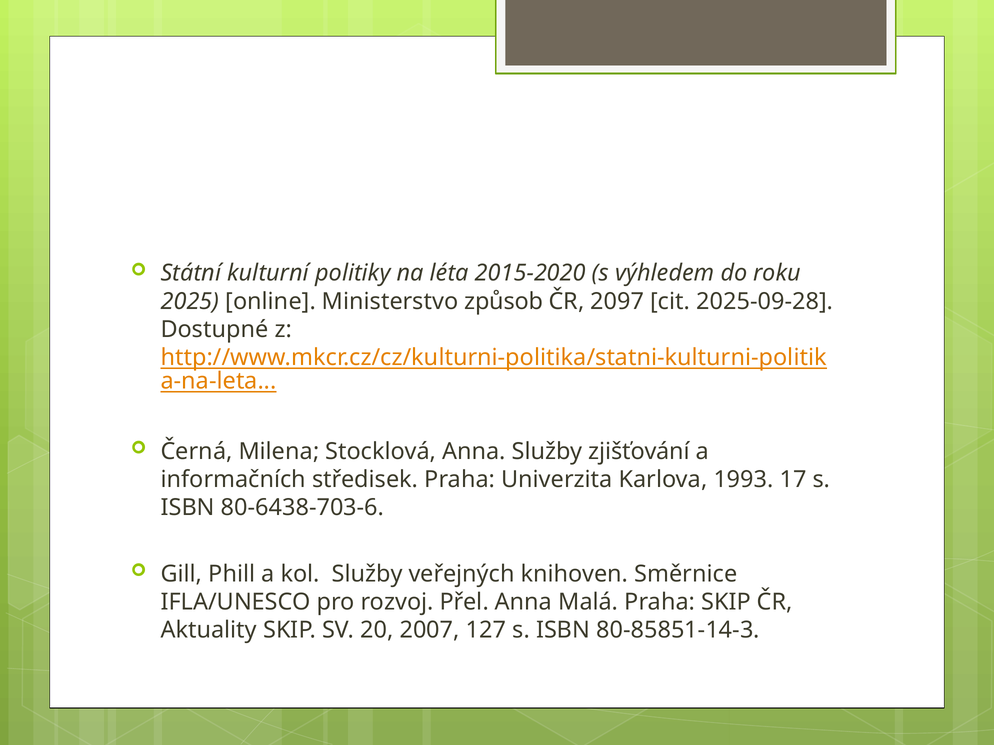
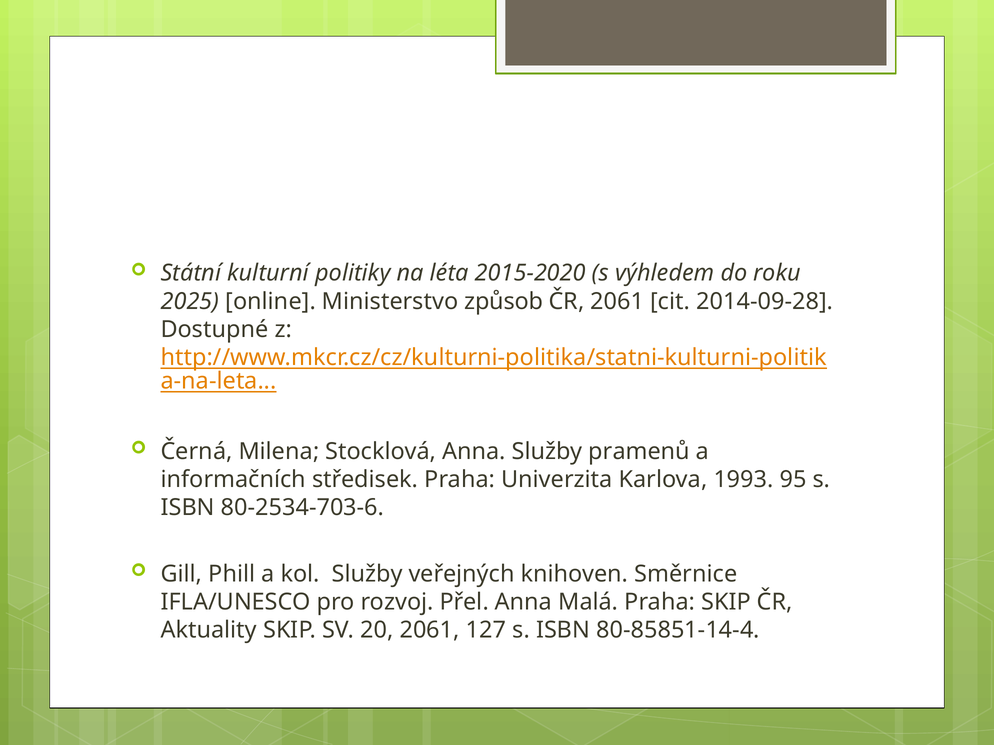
ČR 2097: 2097 -> 2061 (617, 301)
2025-09-28: 2025-09-28 -> 2014-09-28 (765, 301)
zjišťování: zjišťování -> pramenů (639, 452)
17: 17 -> 95 (793, 480)
80-6438-703-6: 80-6438-703-6 -> 80-2534-703-6 (302, 508)
20 2007: 2007 -> 2061 (430, 631)
80-85851-14-3: 80-85851-14-3 -> 80-85851-14-4 (678, 631)
